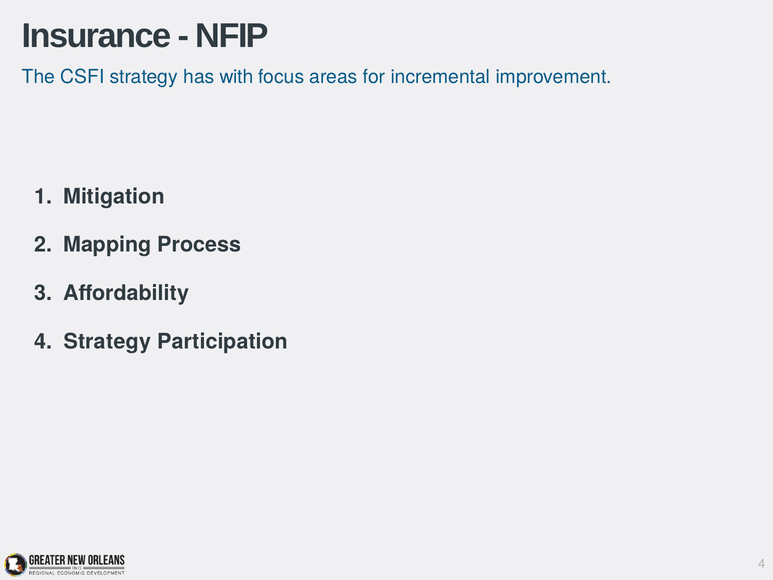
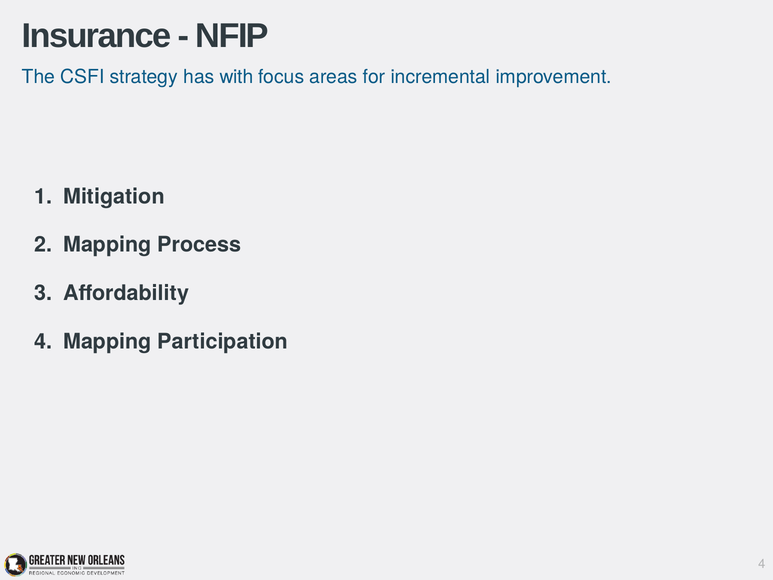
4 Strategy: Strategy -> Mapping (107, 341)
